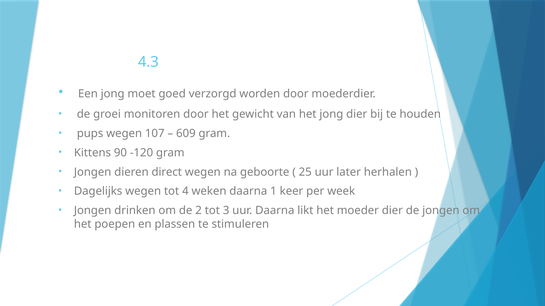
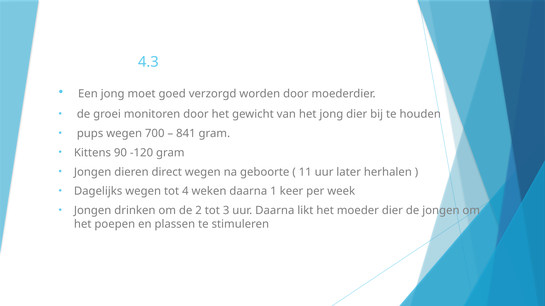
107: 107 -> 700 (155, 134)
609: 609 -> 841 (186, 134)
25: 25 -> 11 (305, 172)
